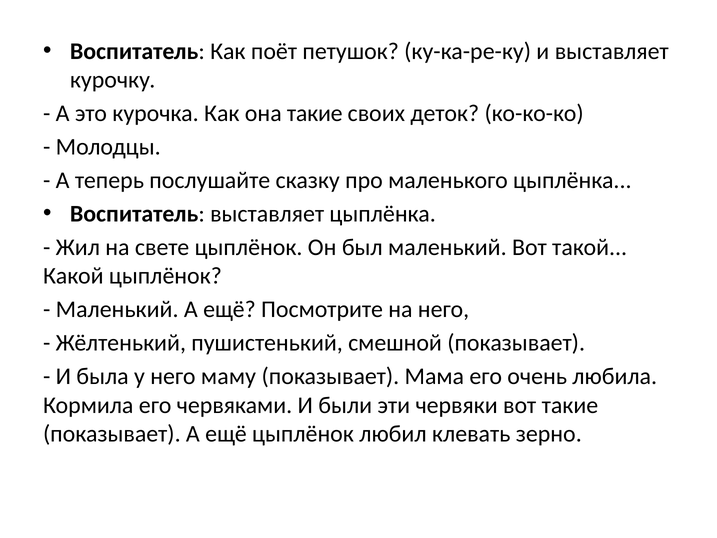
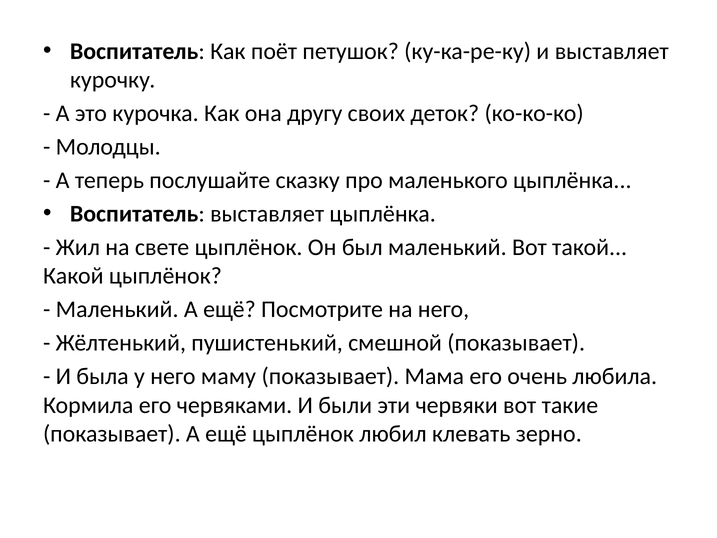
она такие: такие -> другу (315, 113)
